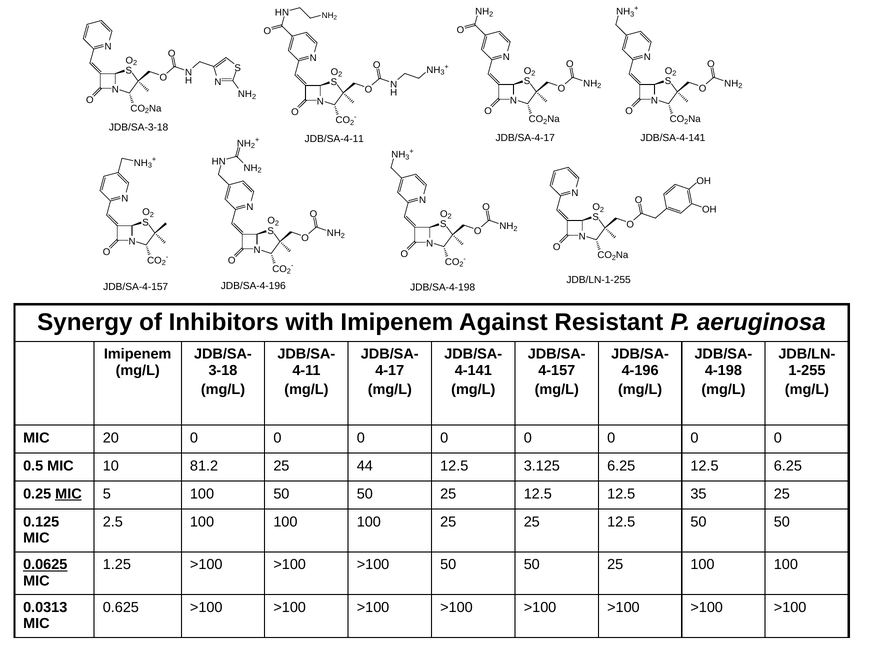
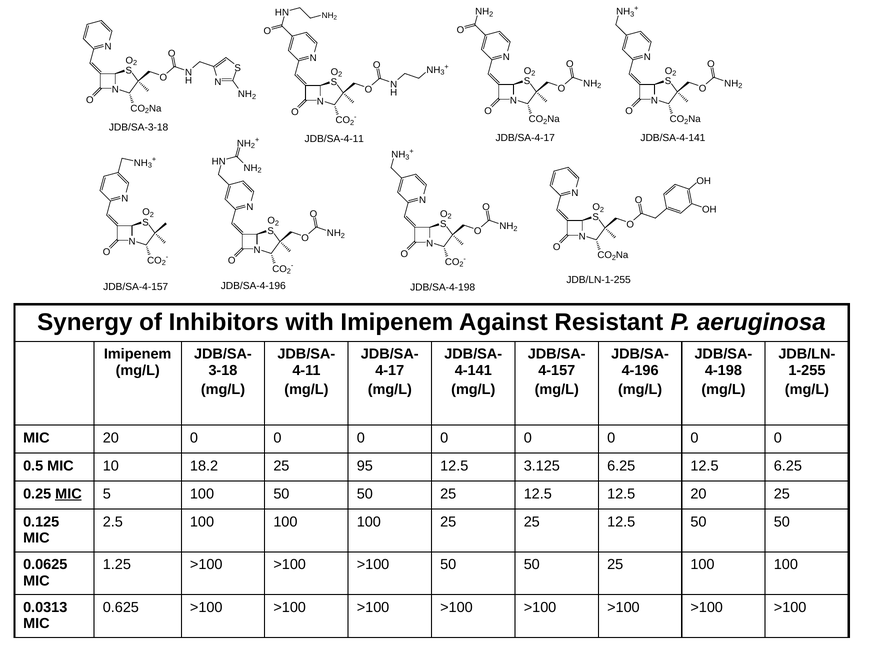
81.2: 81.2 -> 18.2 (204, 466)
44: 44 -> 95 (365, 466)
12.5 35: 35 -> 20 (698, 494)
0.0625 underline: present -> none (45, 564)
